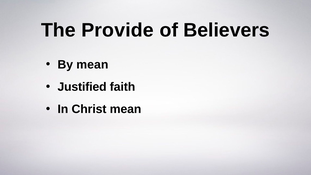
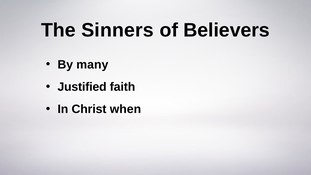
Provide: Provide -> Sinners (118, 30)
By mean: mean -> many (92, 65)
Christ mean: mean -> when (125, 109)
